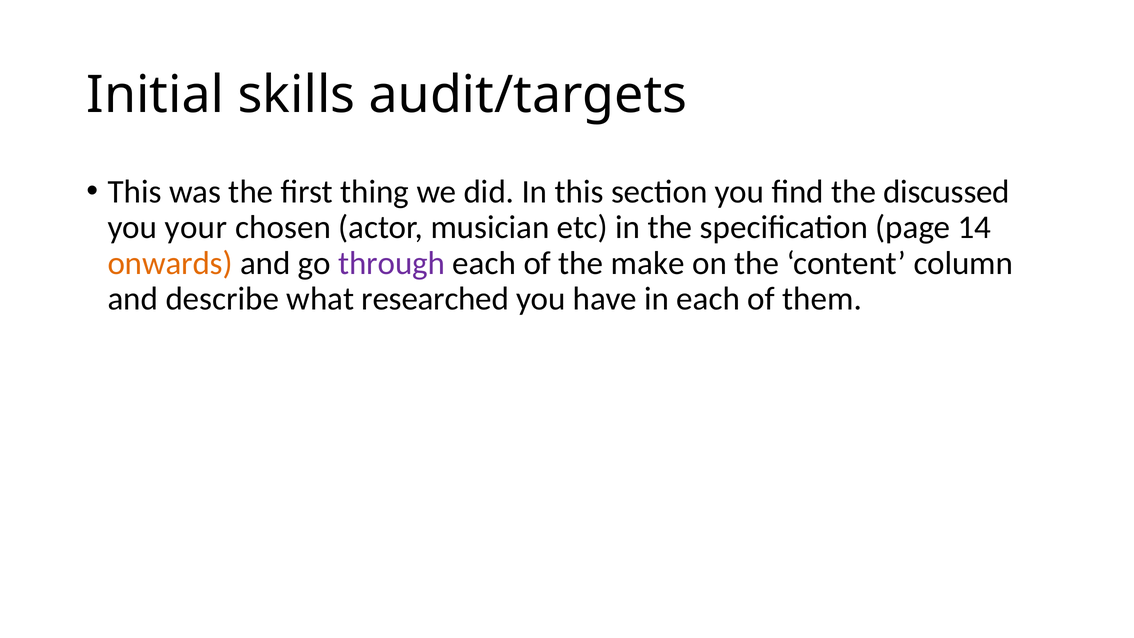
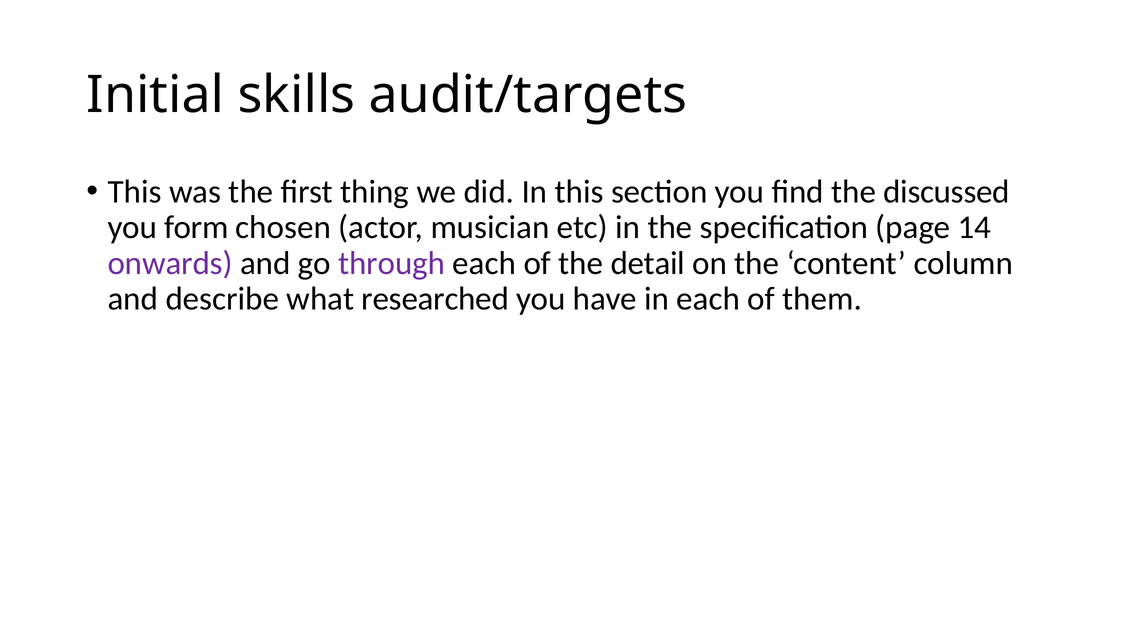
your: your -> form (196, 227)
onwards colour: orange -> purple (170, 263)
make: make -> detail (648, 263)
